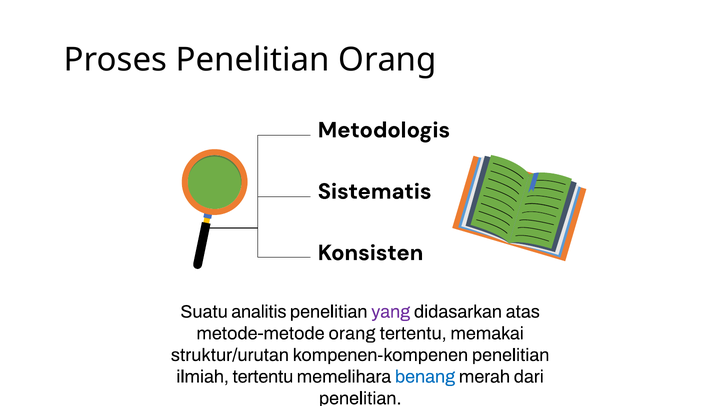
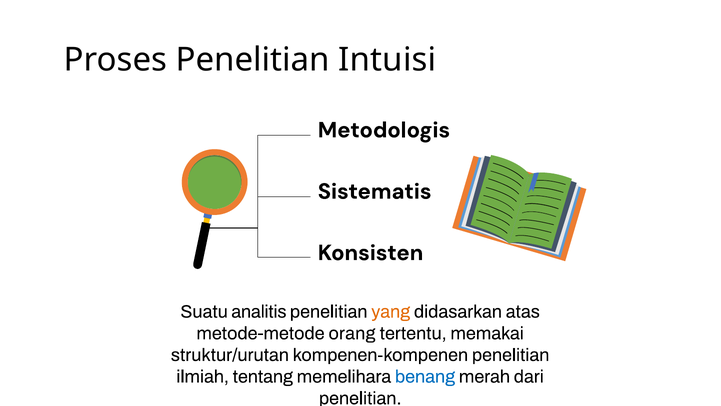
Penelitian Orang: Orang -> Intuisi (387, 60)
yang colour: purple -> orange (391, 311)
ilmiah tertentu: tertentu -> tentang (263, 376)
